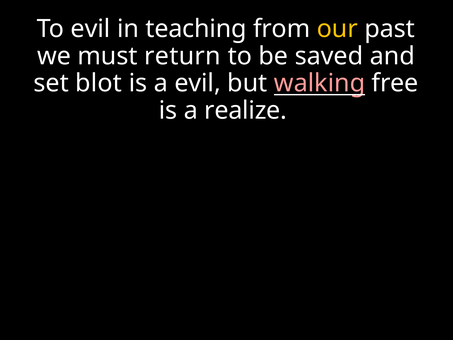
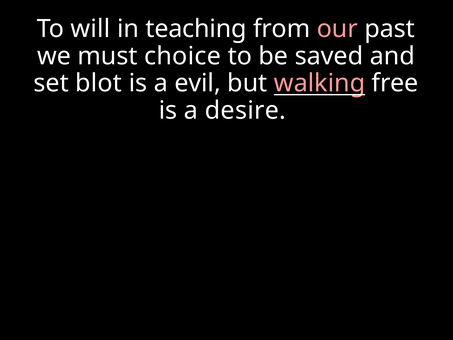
To evil: evil -> will (90, 29)
our colour: yellow -> pink (337, 29)
return: return -> choice (183, 56)
realize: realize -> desire (245, 110)
